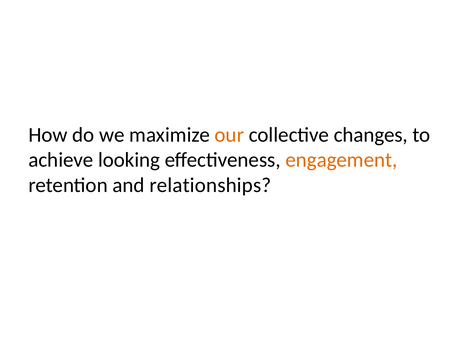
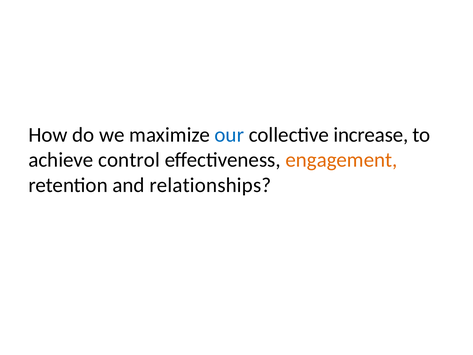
our colour: orange -> blue (229, 135)
changes: changes -> increase (371, 135)
looking: looking -> control (129, 160)
